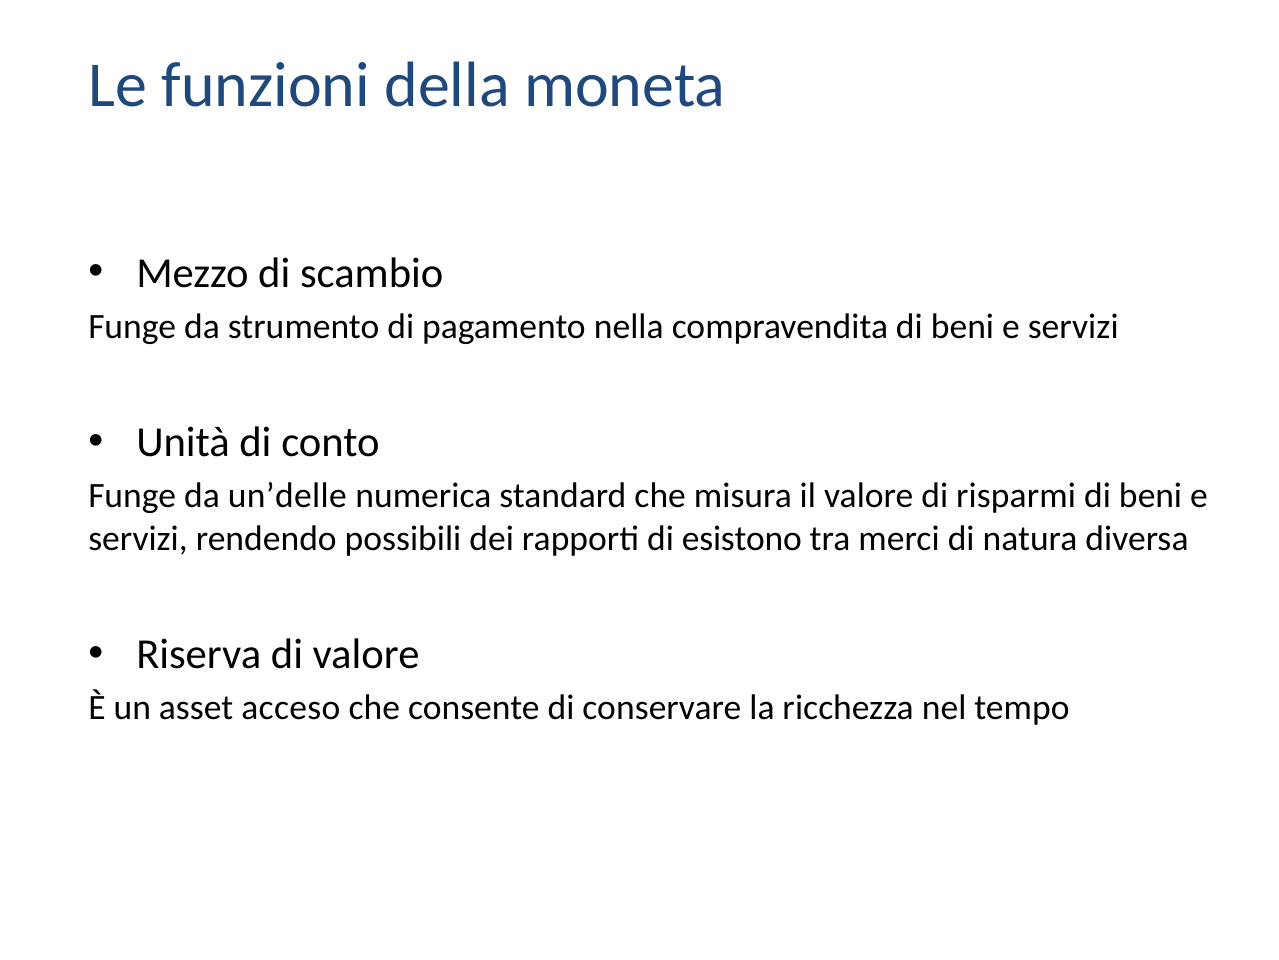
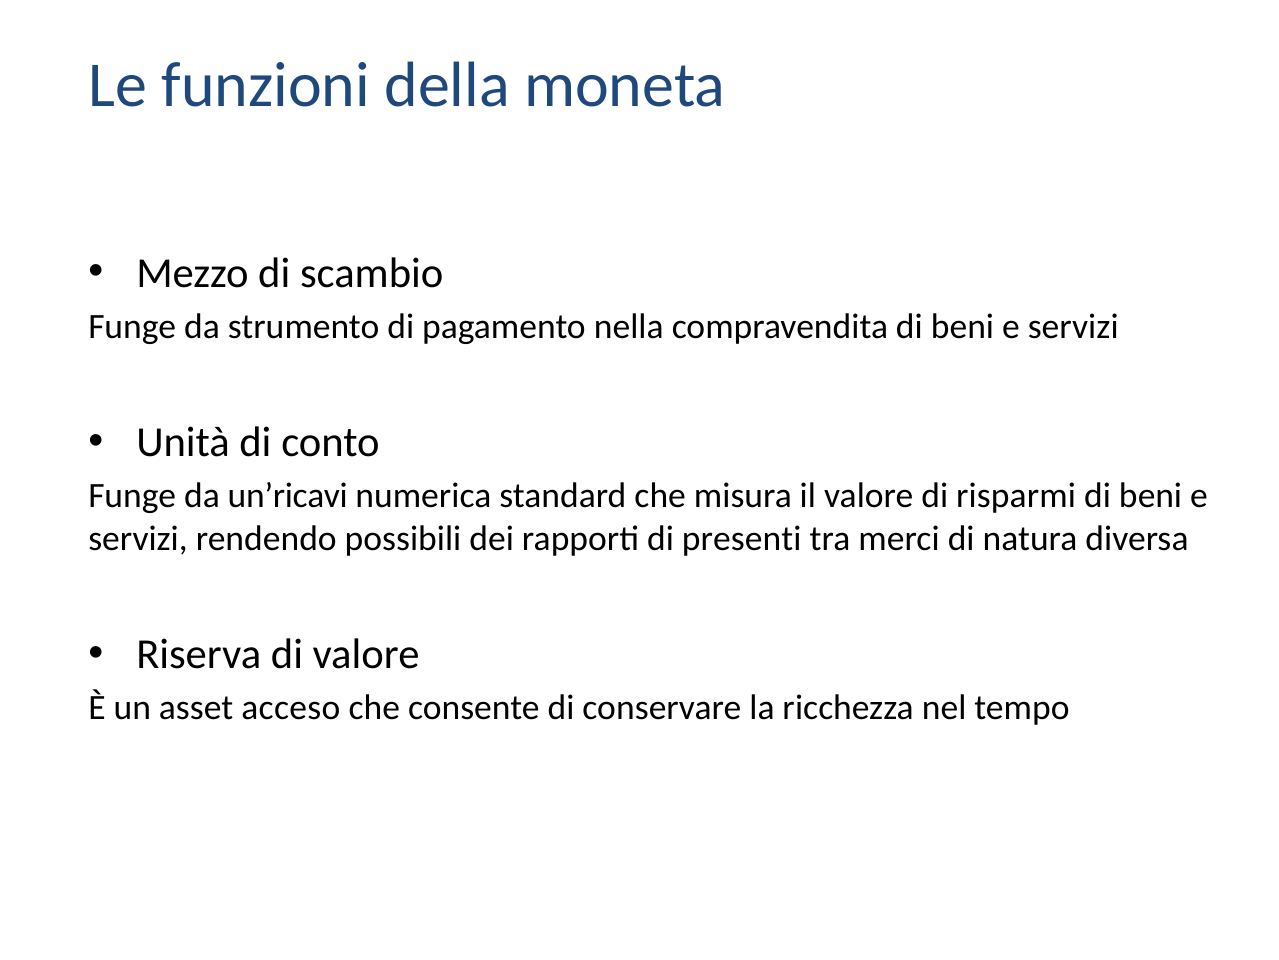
un’delle: un’delle -> un’ricavi (288, 496)
esistono: esistono -> presenti (742, 538)
